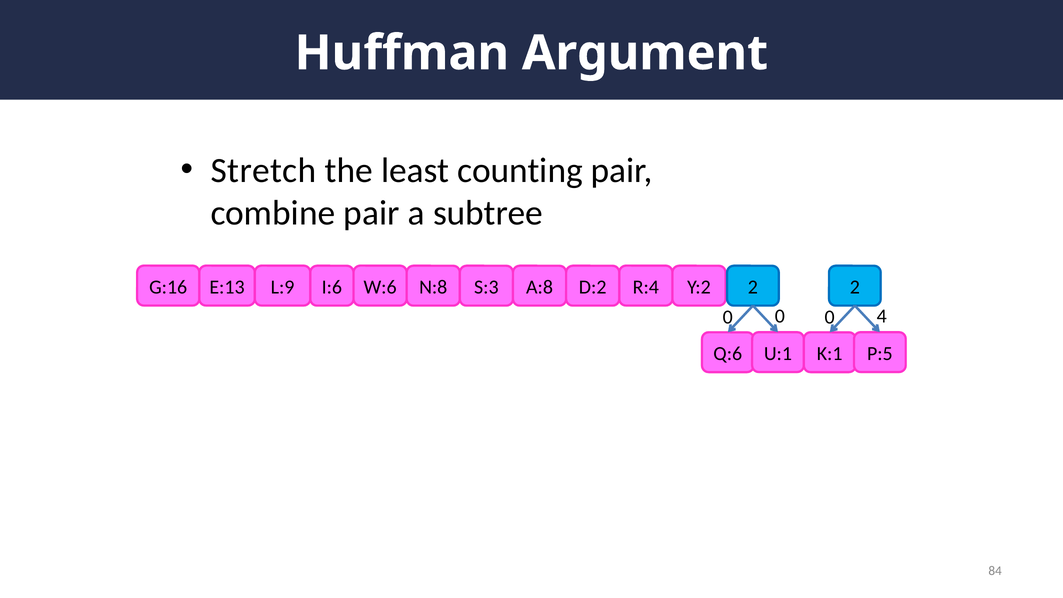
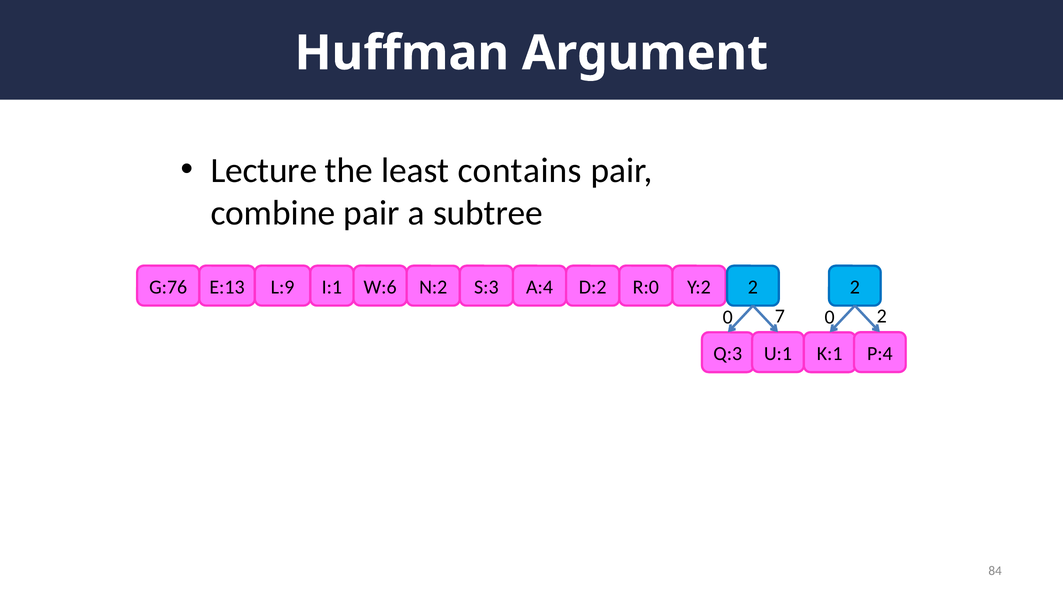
Stretch: Stretch -> Lecture (264, 171)
counting: counting -> contains (520, 171)
G:16: G:16 -> G:76 (168, 287)
I:6: I:6 -> I:1 (332, 287)
N:8: N:8 -> N:2 (433, 287)
A:8: A:8 -> A:4 (540, 287)
R:4: R:4 -> R:0 (646, 287)
0 0: 0 -> 7 (780, 316)
0 4: 4 -> 2 (882, 316)
Q:6: Q:6 -> Q:3 (728, 354)
P:5: P:5 -> P:4 (880, 353)
